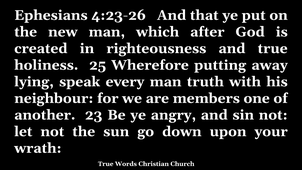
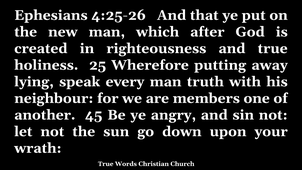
4:23-26: 4:23-26 -> 4:25-26 (119, 15)
23: 23 -> 45 (94, 115)
